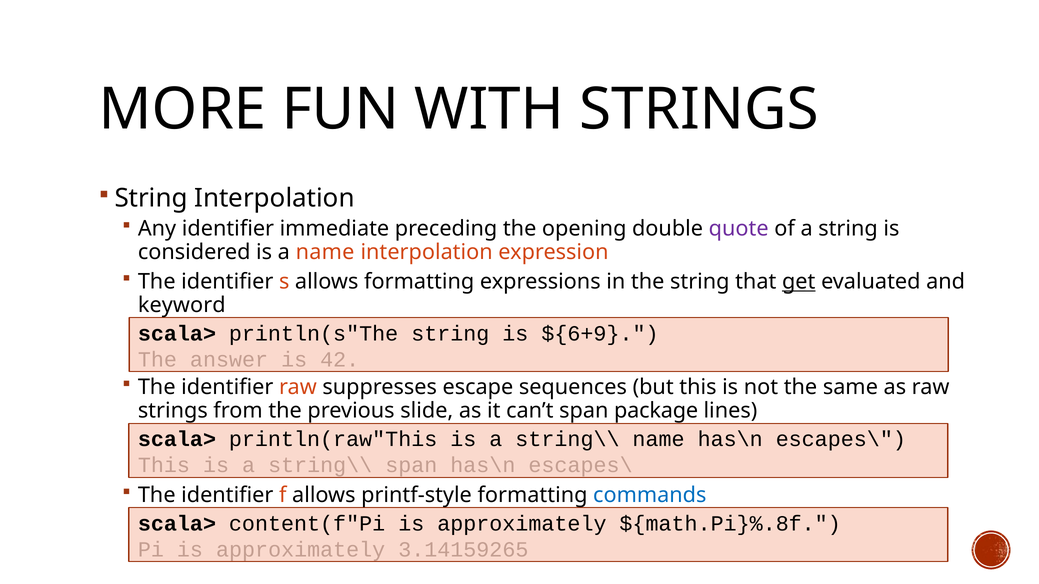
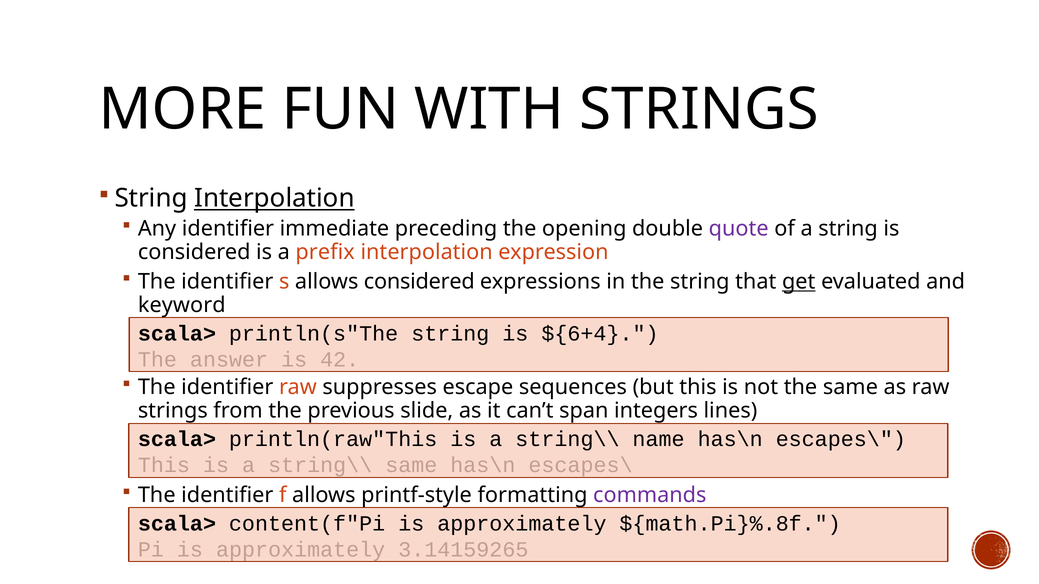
Interpolation underline: none -> present (274, 199)
a name: name -> prefix (325, 252)
allows formatting: formatting -> considered (419, 282)
${6+9: ${6+9 -> ${6+4 (600, 334)
package: package -> integers (656, 411)
string\\ span: span -> same (411, 465)
commands colour: blue -> purple (650, 496)
